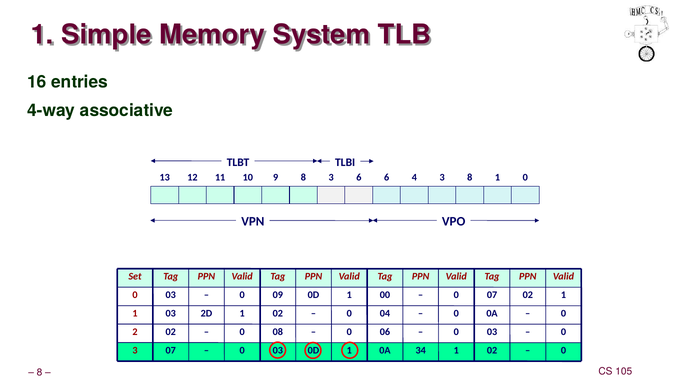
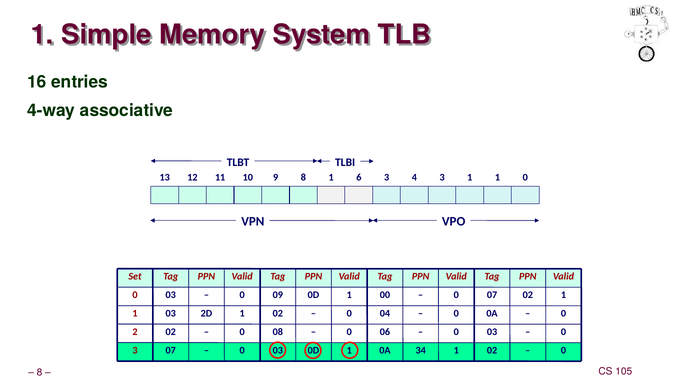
8 3: 3 -> 1 (331, 178)
6 6: 6 -> 3 (387, 178)
3 8: 8 -> 1 (470, 178)
